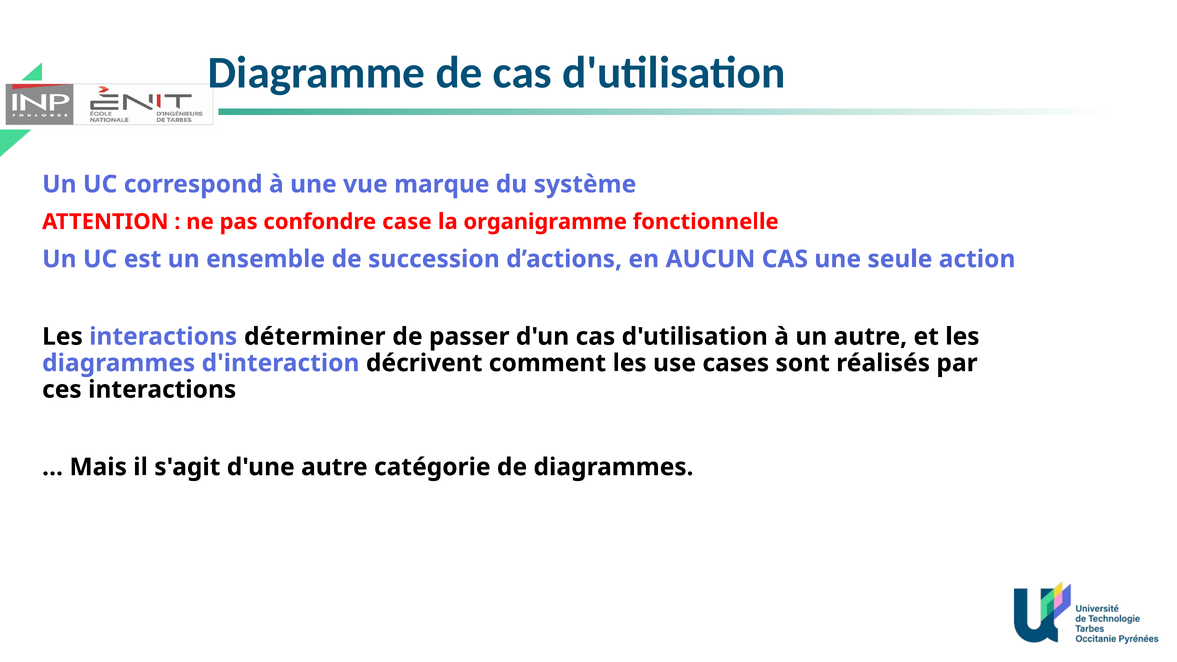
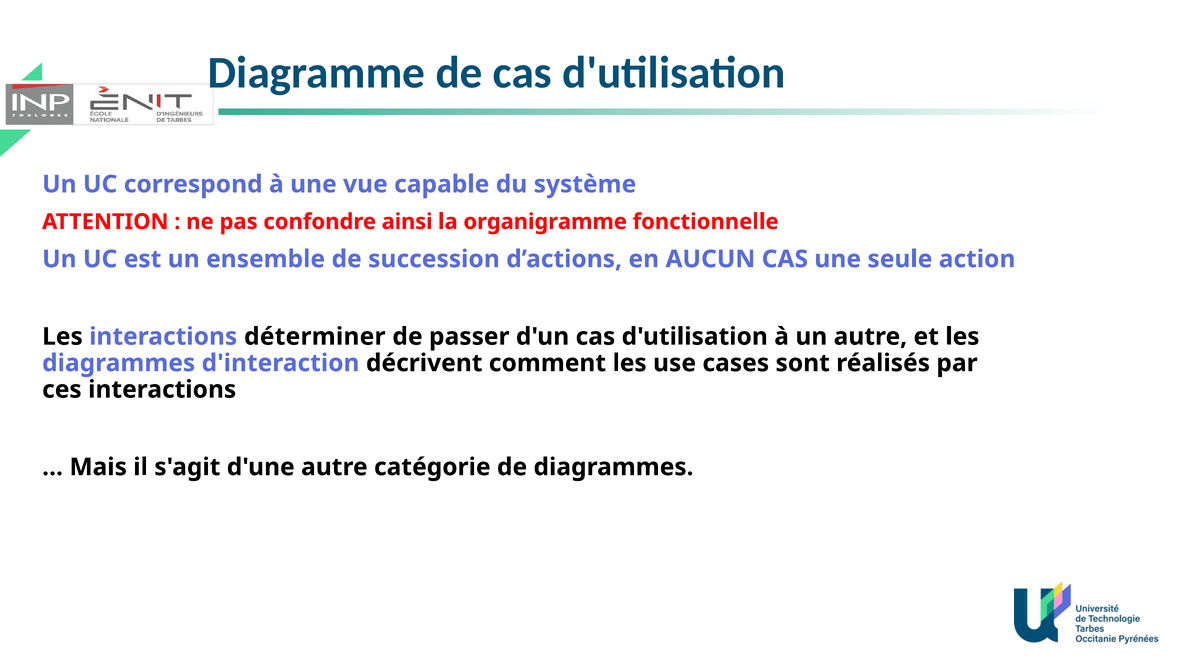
marque: marque -> capable (442, 184)
case: case -> ainsi (407, 222)
